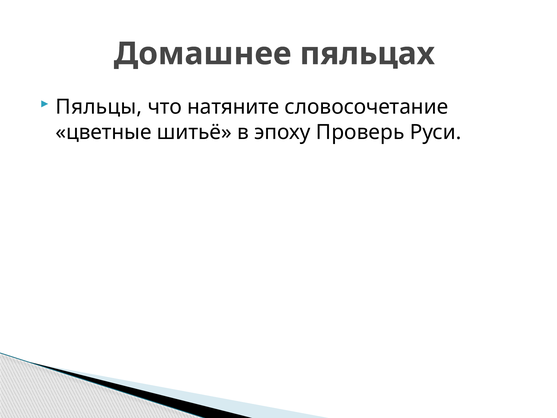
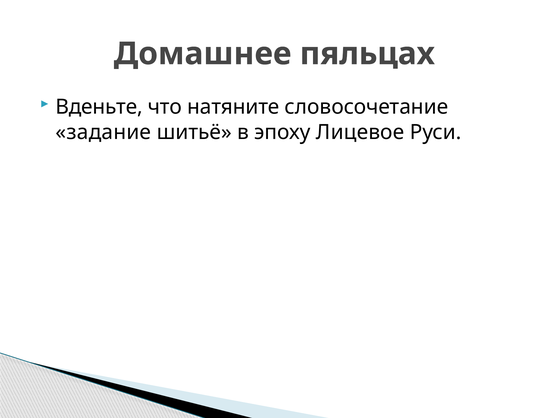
Пяльцы: Пяльцы -> Вденьте (99, 107)
цветные: цветные -> задание (103, 132)
Проверь: Проверь -> Лицевое (360, 132)
